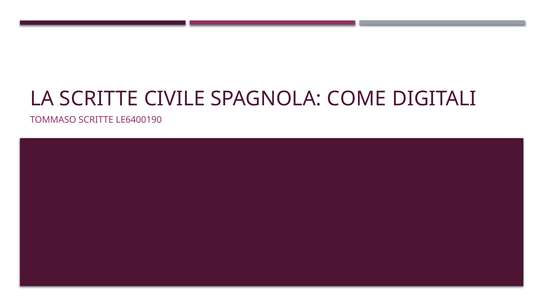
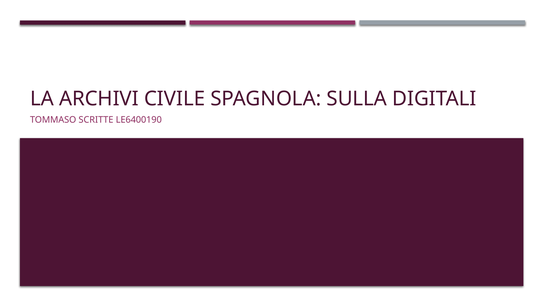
LA SCRITTE: SCRITTE -> ARCHIVI (99, 99)
COME: COME -> SULLA (357, 99)
